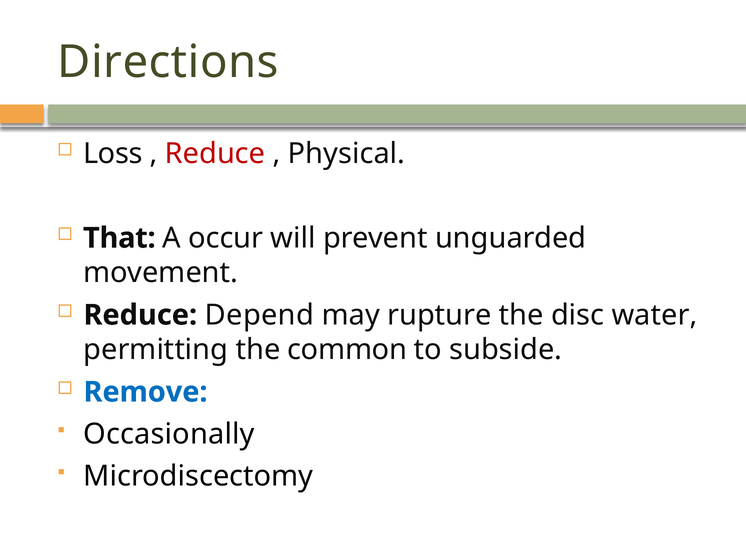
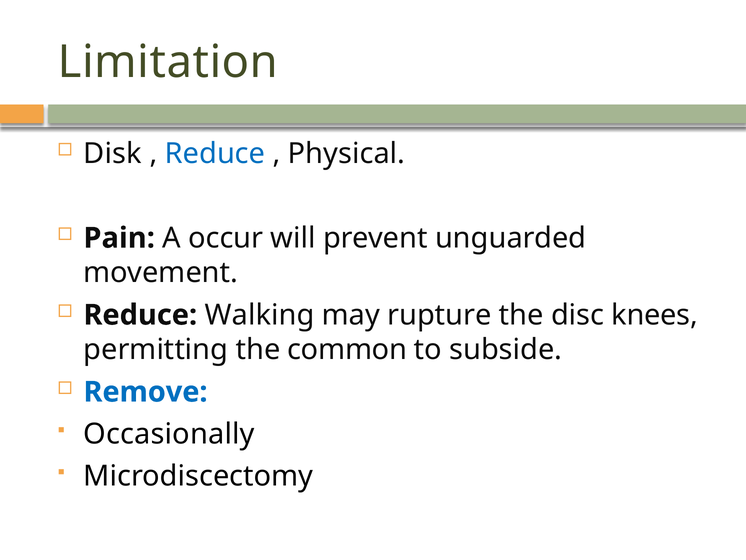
Directions: Directions -> Limitation (168, 62)
Loss: Loss -> Disk (113, 154)
Reduce colour: red -> blue (215, 154)
That: That -> Pain (119, 238)
Depend: Depend -> Walking (260, 315)
water: water -> knees (655, 315)
